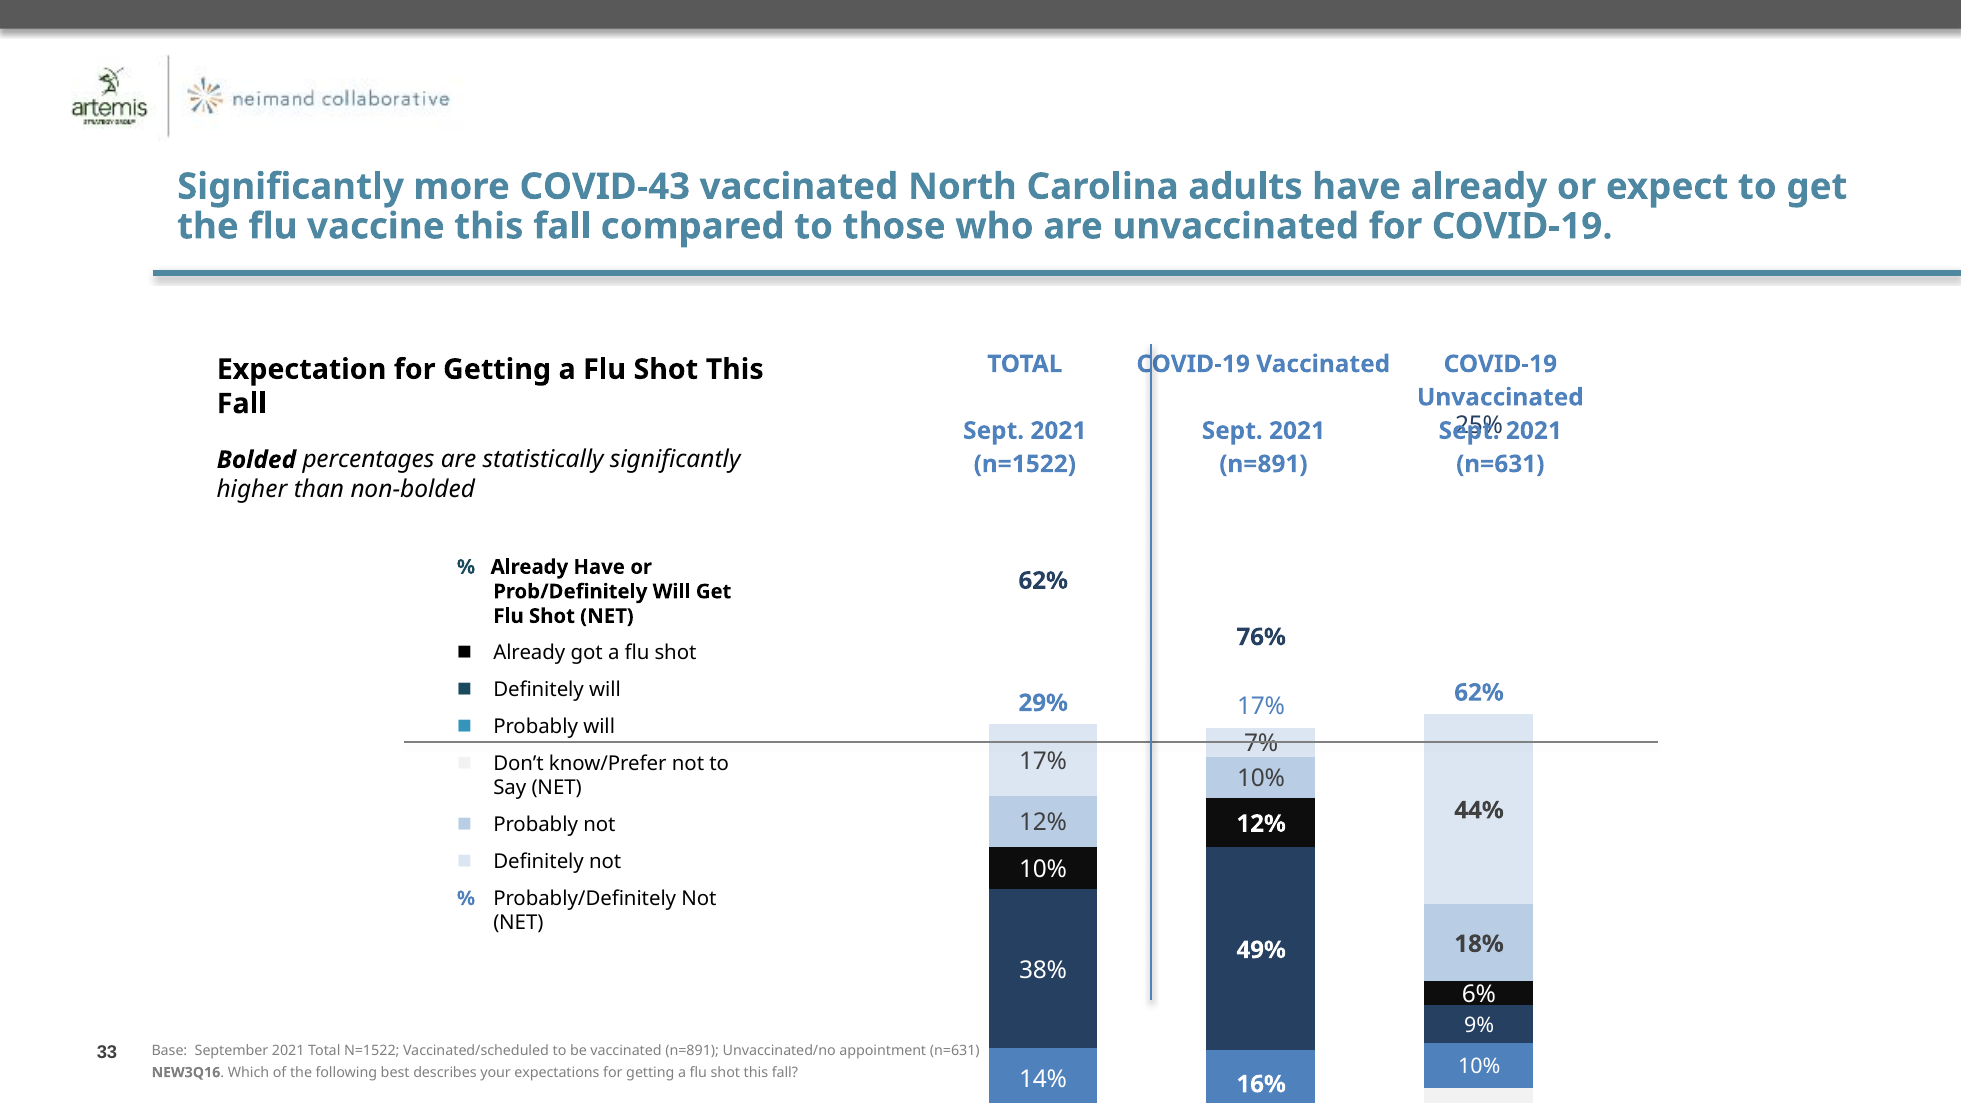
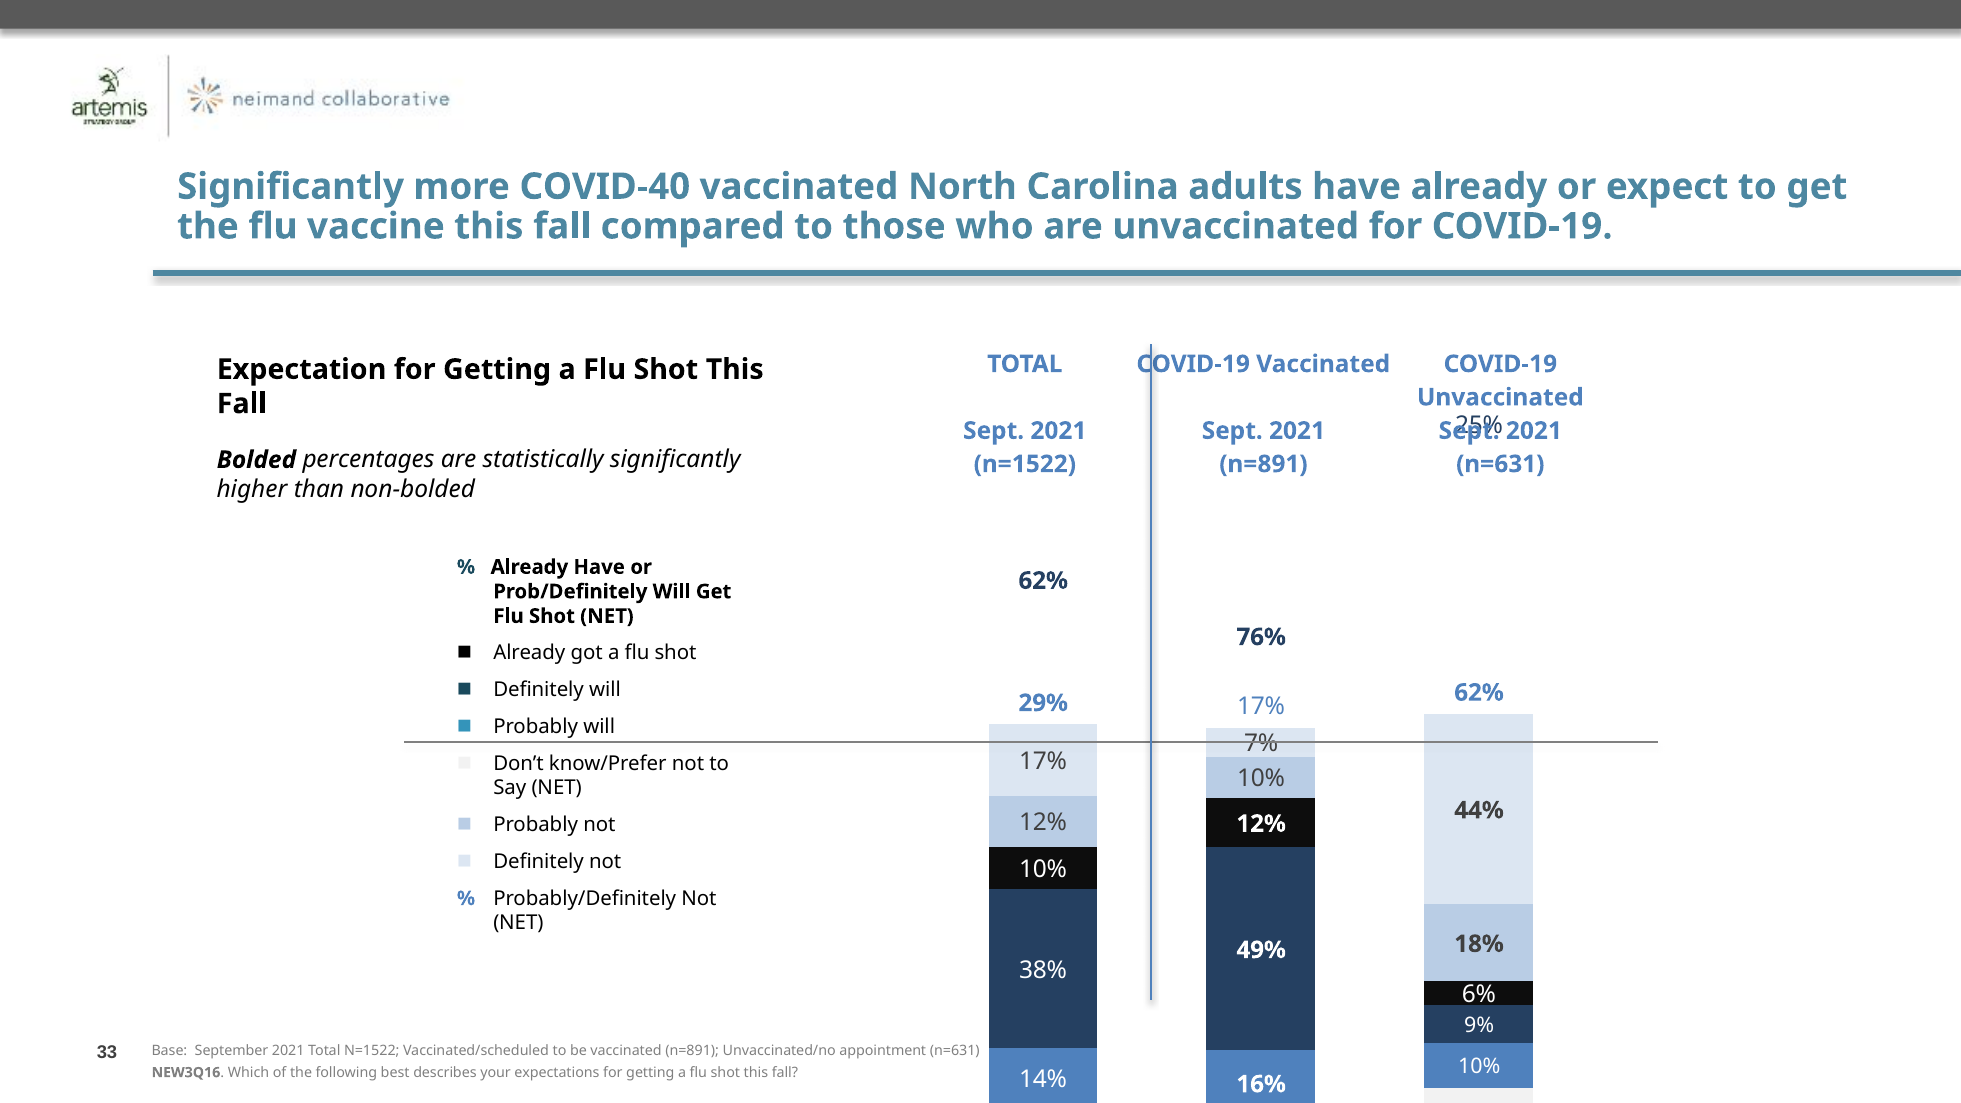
COVID-43: COVID-43 -> COVID-40 (605, 187)
